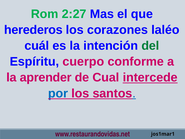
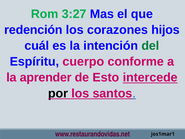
2:27: 2:27 -> 3:27 (74, 14)
herederos: herederos -> redención (33, 30)
laléo: laléo -> hijos (165, 30)
Cual: Cual -> Esto (106, 77)
por colour: blue -> black (58, 93)
